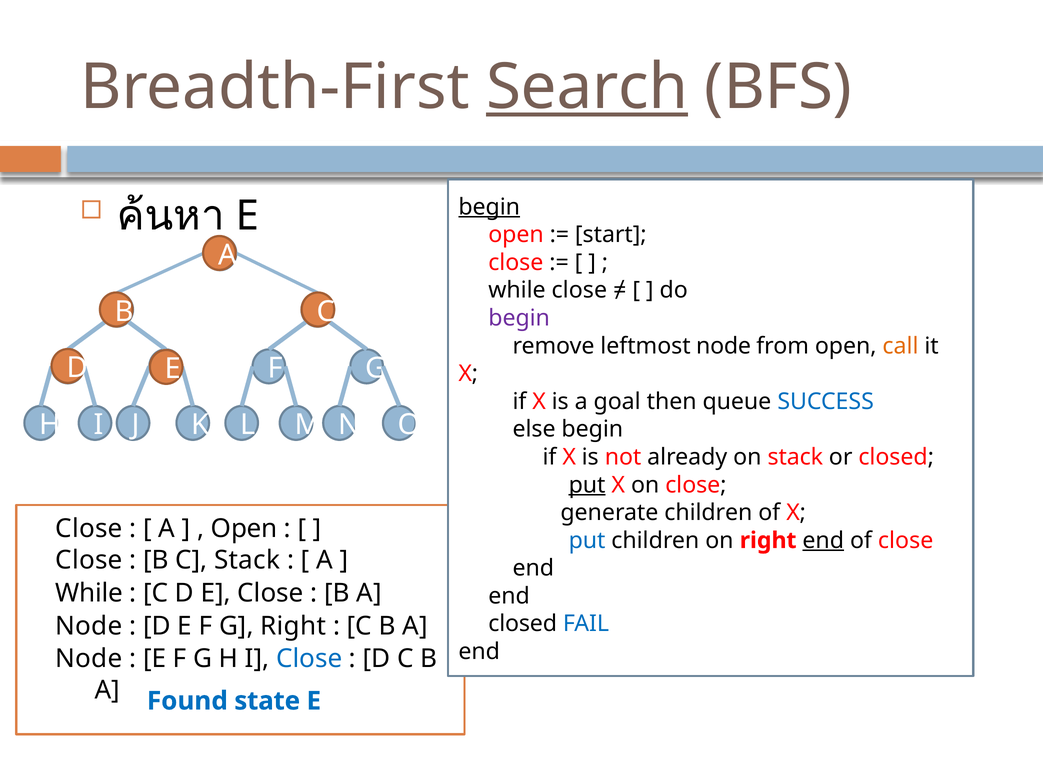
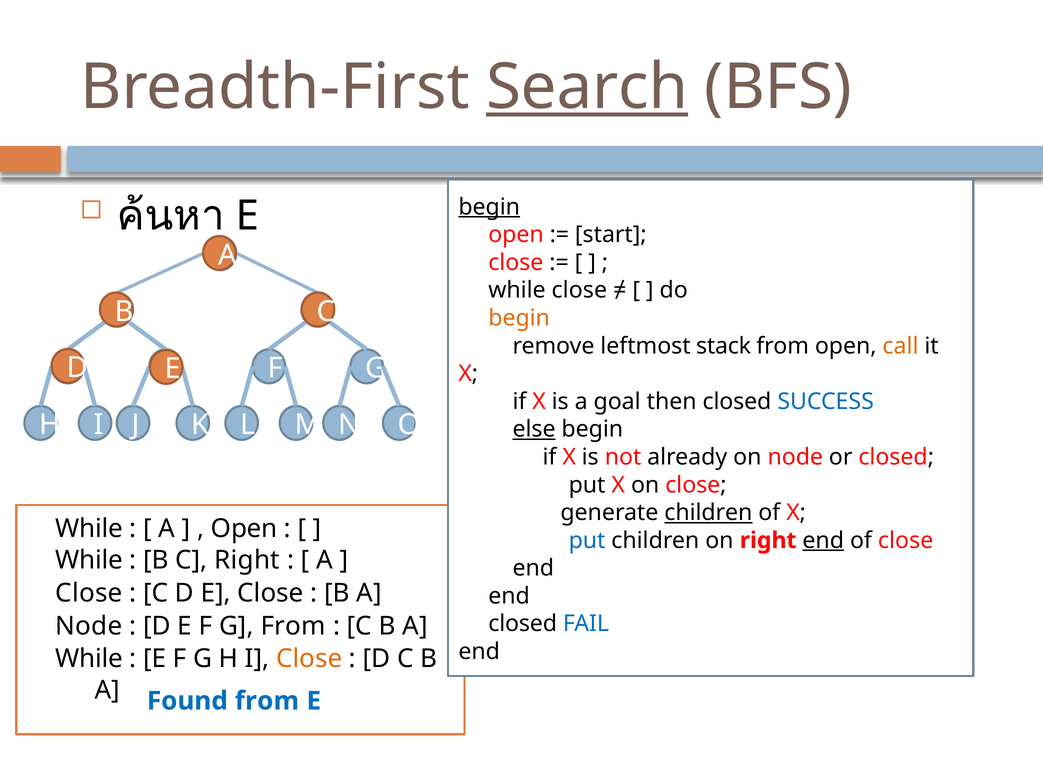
begin colour: purple -> orange (519, 318)
leftmost node: node -> stack (724, 346)
then queue: queue -> closed (737, 402)
else underline: none -> present (534, 429)
on stack: stack -> node (795, 457)
put underline: present -> none (587, 485)
children underline: none -> present (708, 513)
Close: Close -> While (89, 529)
Close: Close -> While (89, 560)
C Stack: Stack -> Right (247, 560)
While: While -> Close (89, 593)
G Right: Right -> From (293, 626)
Node: Node -> While (89, 659)
Close colour: blue -> orange (309, 659)
Found state: state -> from (267, 701)
